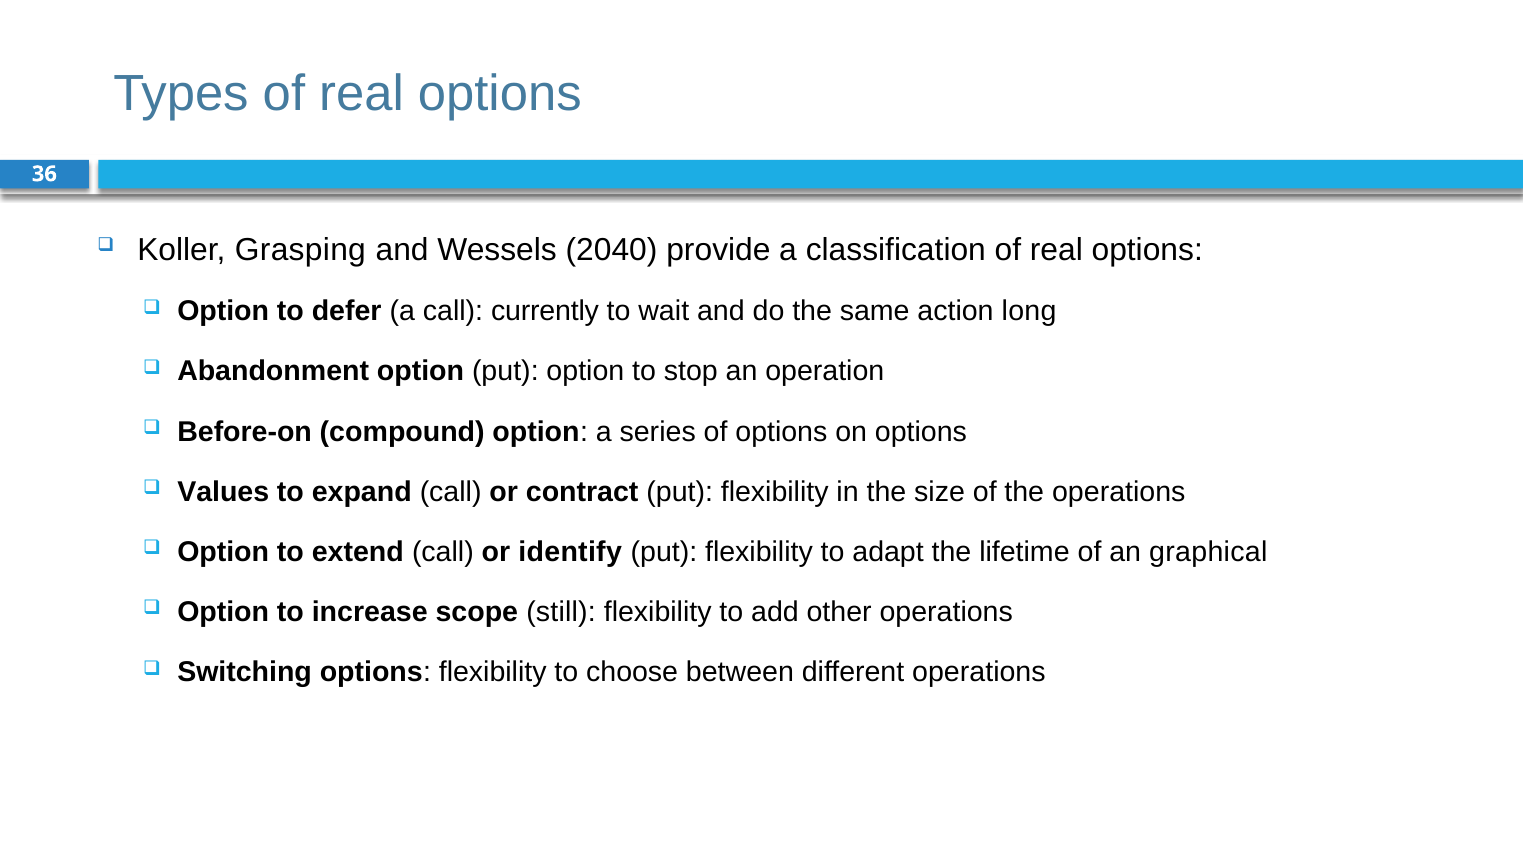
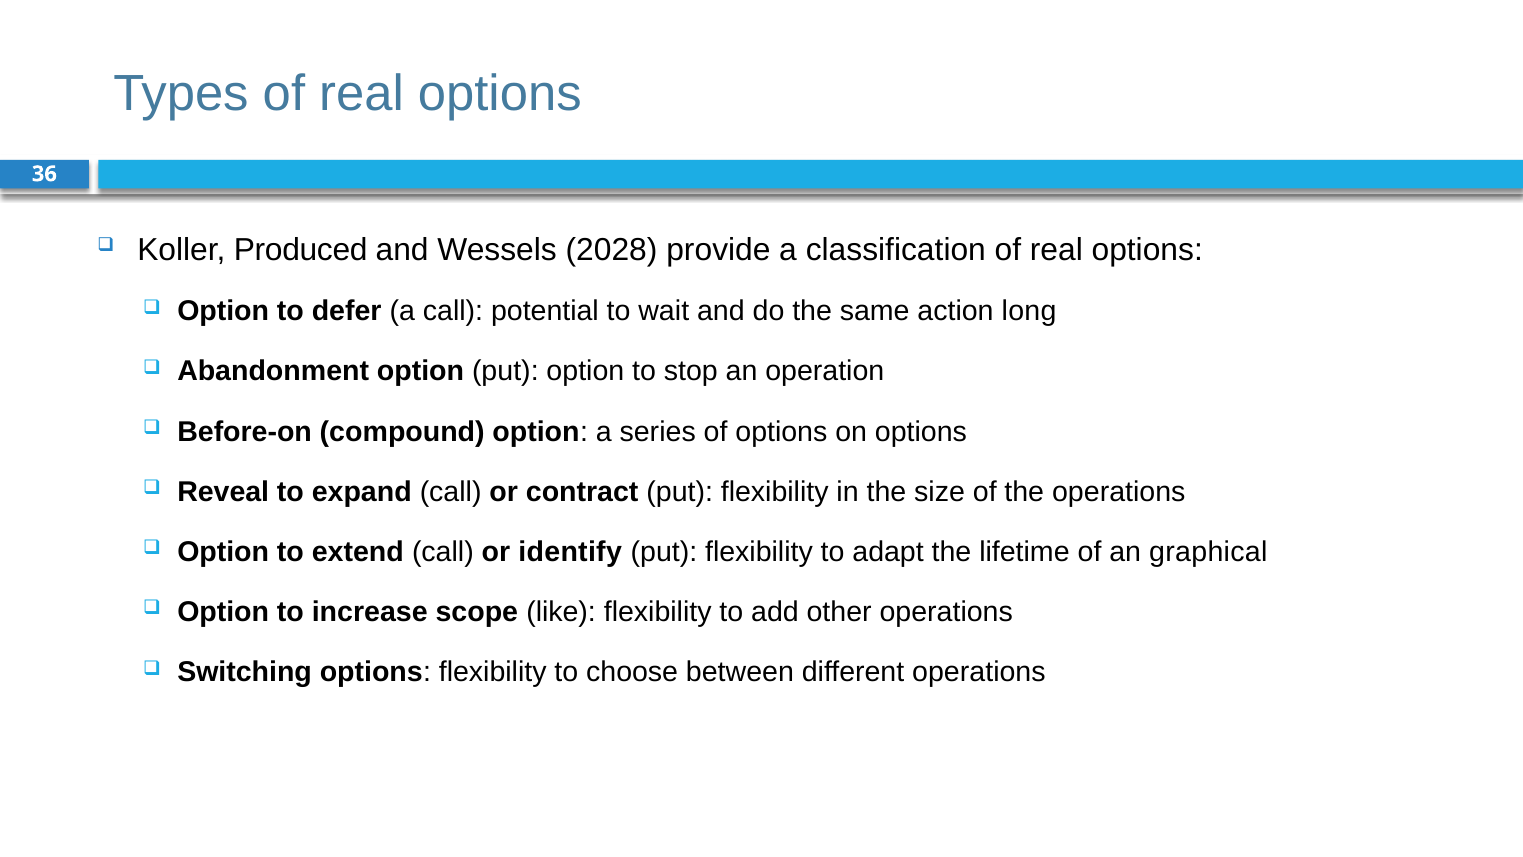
Grasping: Grasping -> Produced (301, 249)
2040: 2040 -> 2028 (612, 249)
currently: currently -> potential (545, 311)
Values: Values -> Reveal (223, 492)
still: still -> like (561, 612)
